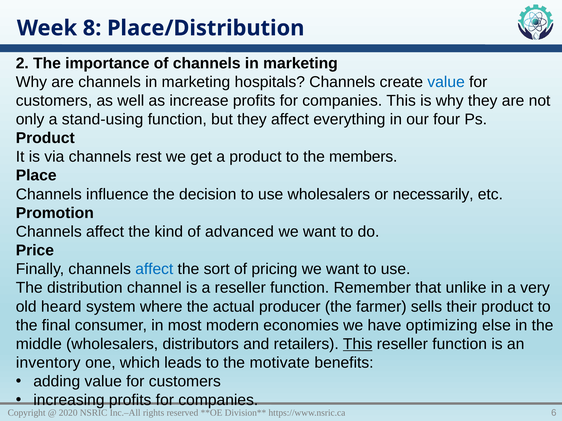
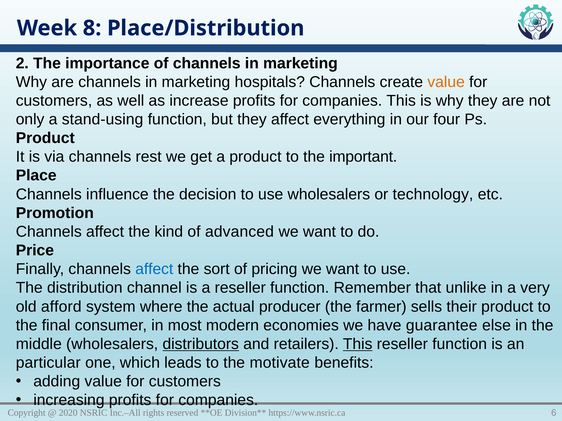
value colour: blue -> orange (446, 82)
members: members -> important (363, 157)
necessarily: necessarily -> technology (433, 194)
heard: heard -> afford (61, 307)
optimizing: optimizing -> guarantee (442, 326)
distributors underline: none -> present (201, 344)
inventory: inventory -> particular (48, 363)
